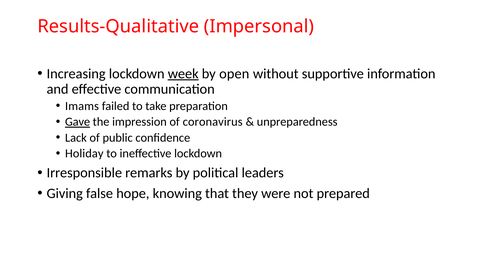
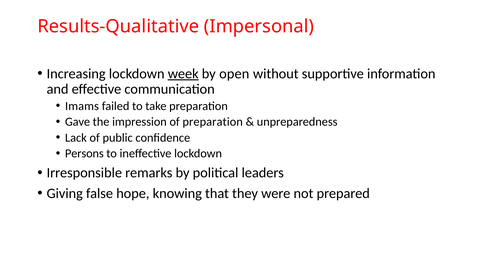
Gave underline: present -> none (78, 122)
of coronavirus: coronavirus -> preparation (213, 122)
Holiday: Holiday -> Persons (84, 154)
